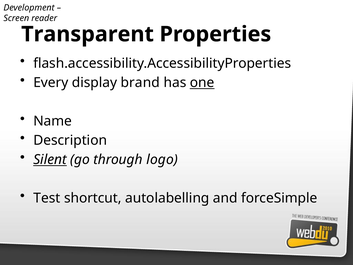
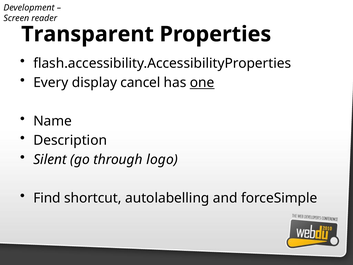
brand: brand -> cancel (140, 83)
Silent underline: present -> none (50, 160)
Test: Test -> Find (47, 198)
